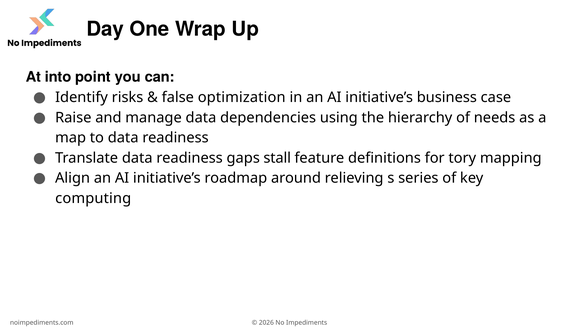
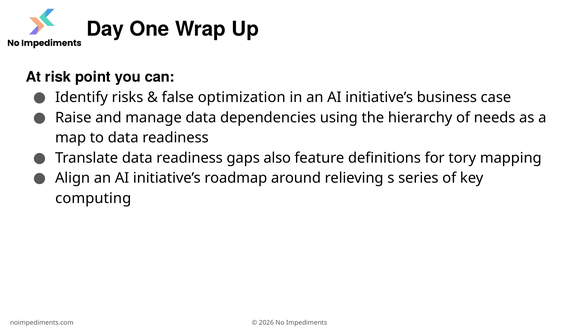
into: into -> risk (58, 77)
stall: stall -> also (277, 158)
